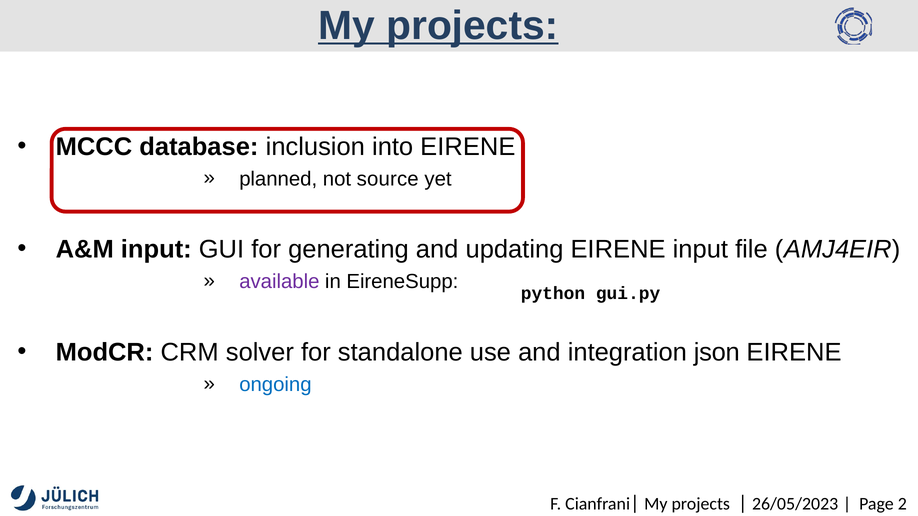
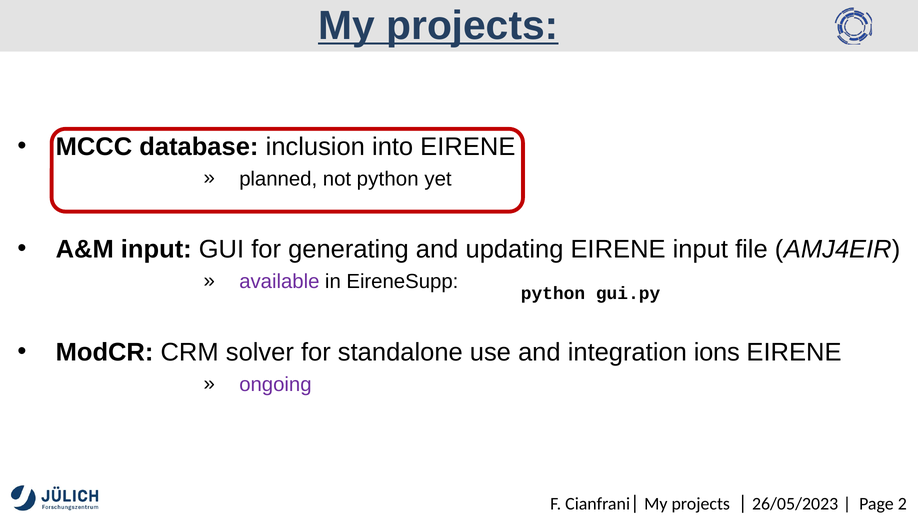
not source: source -> python (388, 179)
json: json -> ions (717, 353)
ongoing colour: blue -> purple (275, 385)
